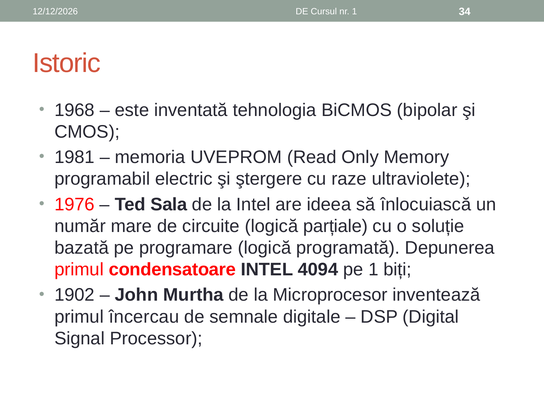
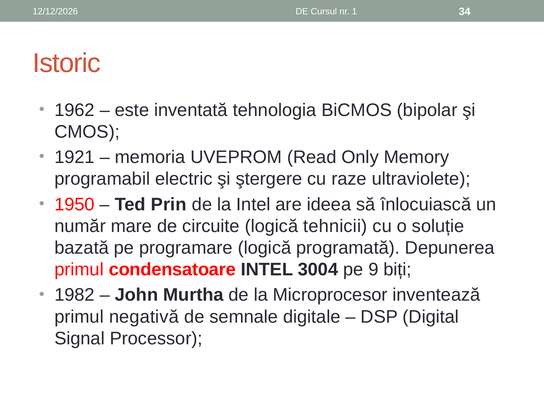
1968: 1968 -> 1962 (75, 110)
1981: 1981 -> 1921 (75, 157)
1976: 1976 -> 1950 (75, 204)
Sala: Sala -> Prin (169, 204)
parțiale: parțiale -> tehnicii (335, 226)
4094: 4094 -> 3004 (318, 270)
pe 1: 1 -> 9 (373, 270)
1902: 1902 -> 1982 (75, 295)
încercau: încercau -> negativă (144, 317)
